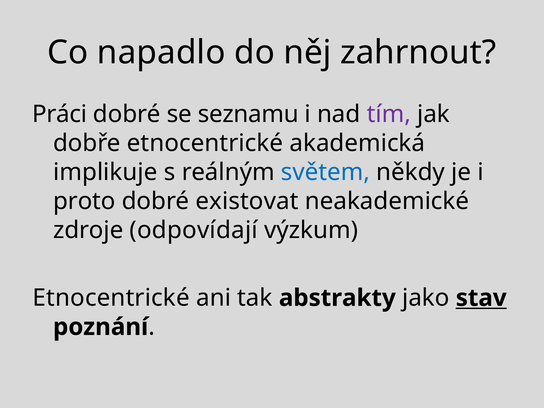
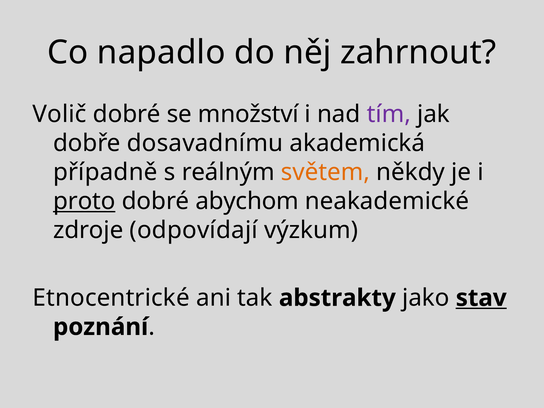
Práci: Práci -> Volič (60, 114)
seznamu: seznamu -> množství (248, 114)
dobře etnocentrické: etnocentrické -> dosavadnímu (205, 143)
implikuje: implikuje -> případně (105, 172)
světem colour: blue -> orange (325, 172)
proto underline: none -> present (84, 201)
existovat: existovat -> abychom (247, 201)
